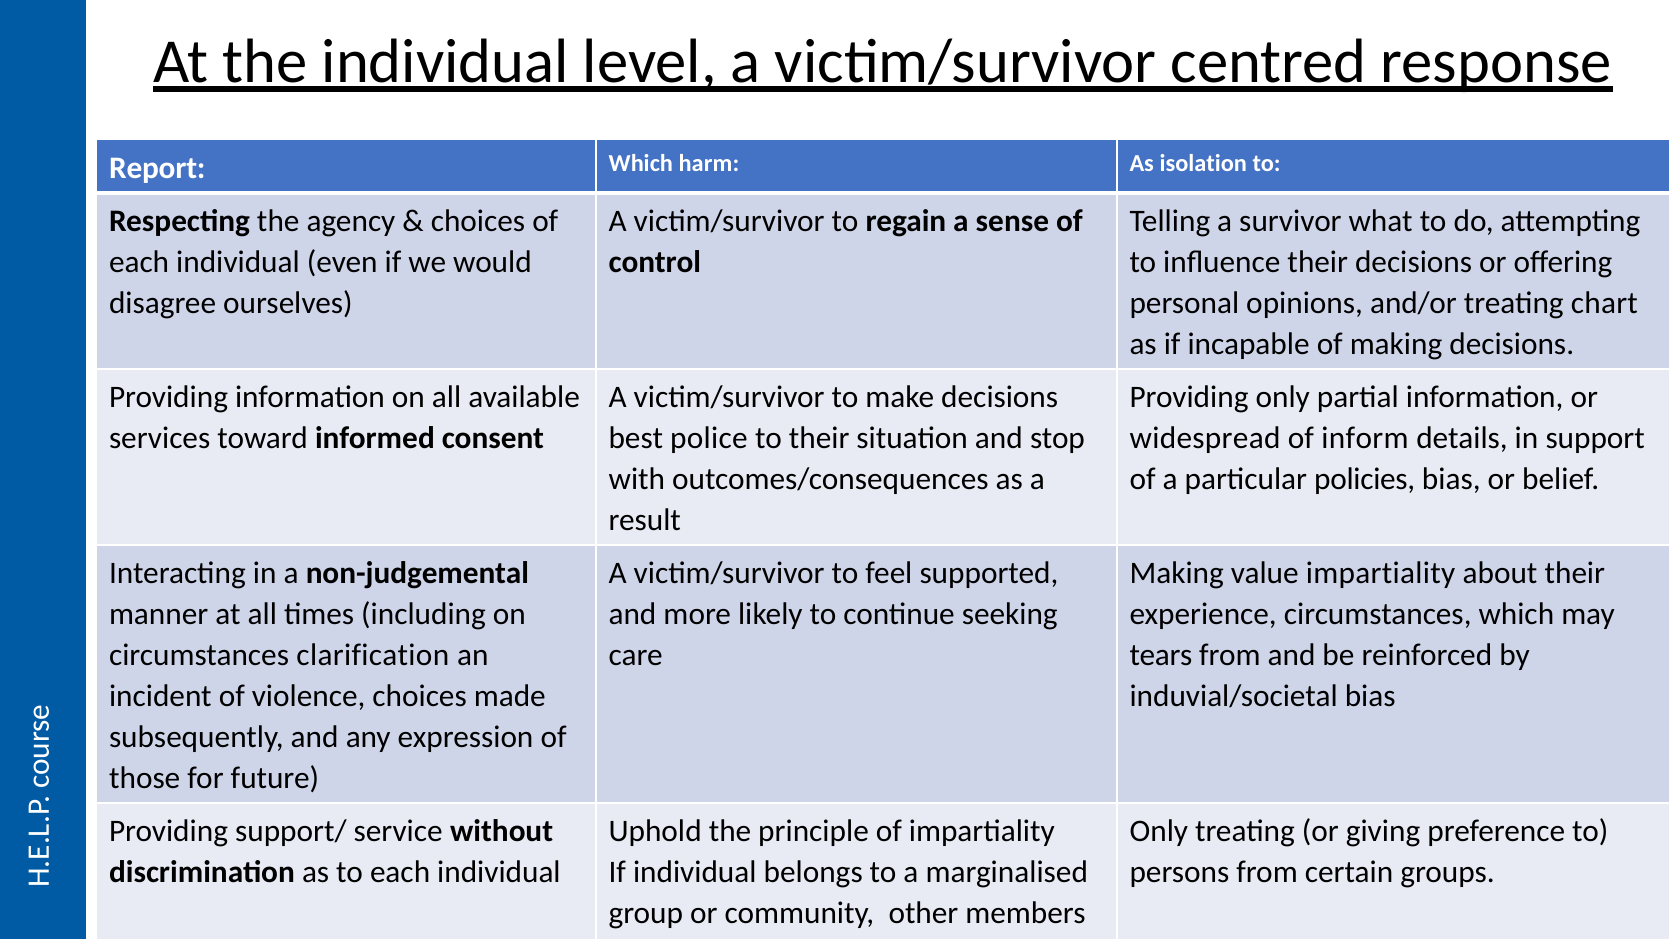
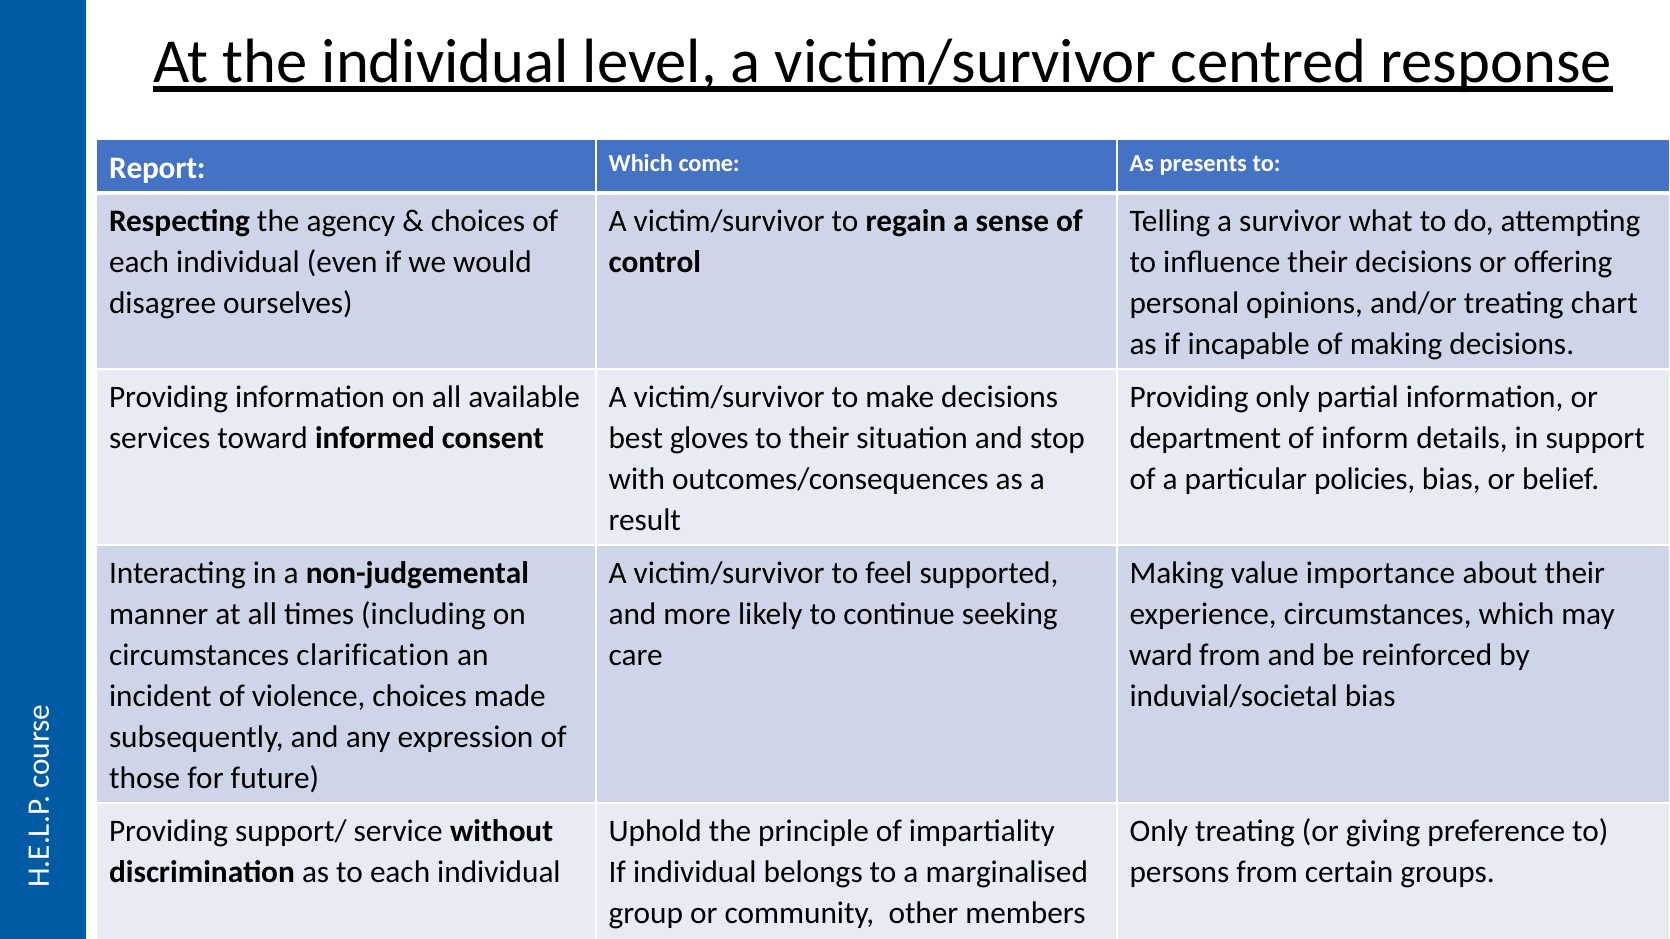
Which harm: harm -> come (709, 163)
isolation: isolation -> presents (1203, 163)
police: police -> gloves (709, 439)
widespread: widespread -> department (1205, 439)
value impartiality: impartiality -> importance (1381, 574)
tears: tears -> ward (1161, 656)
